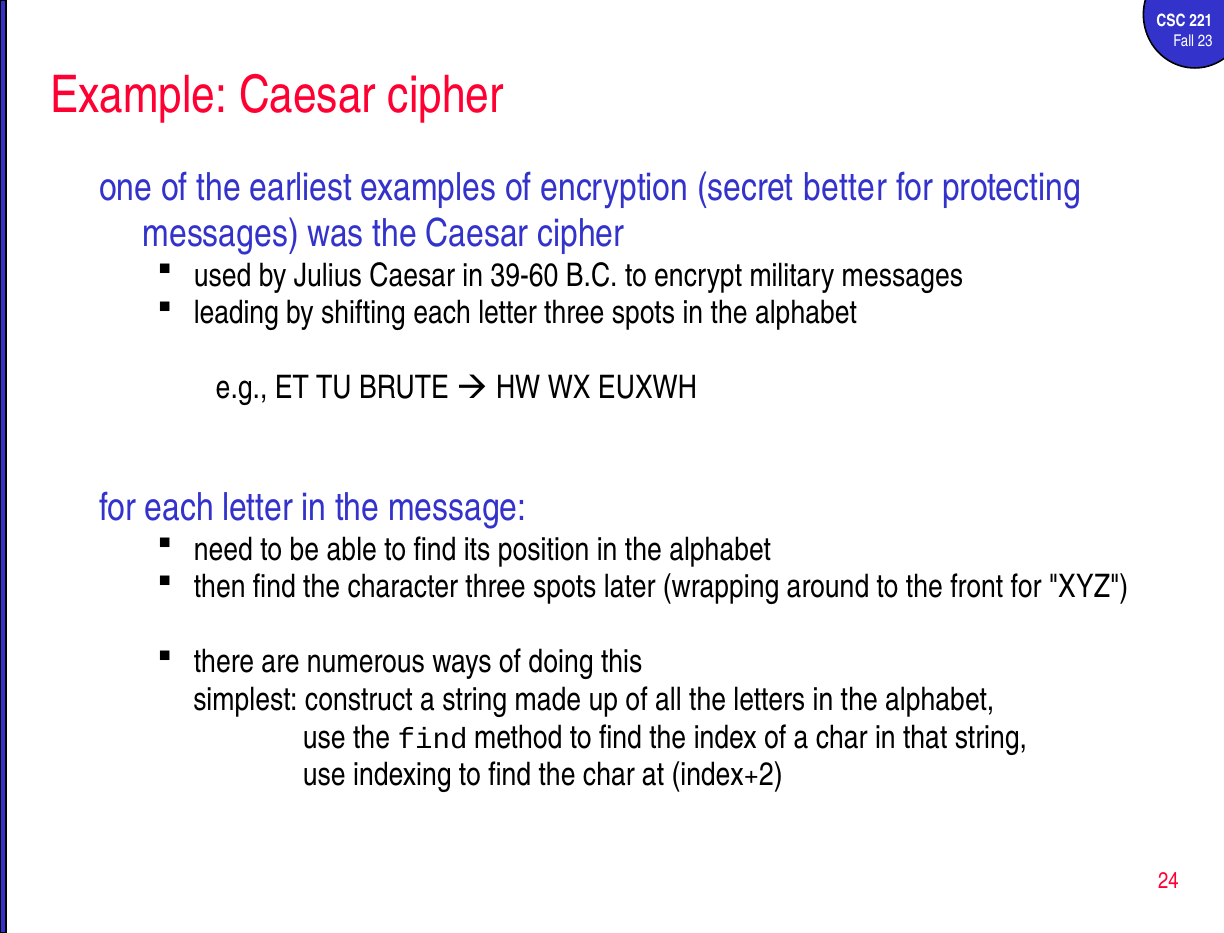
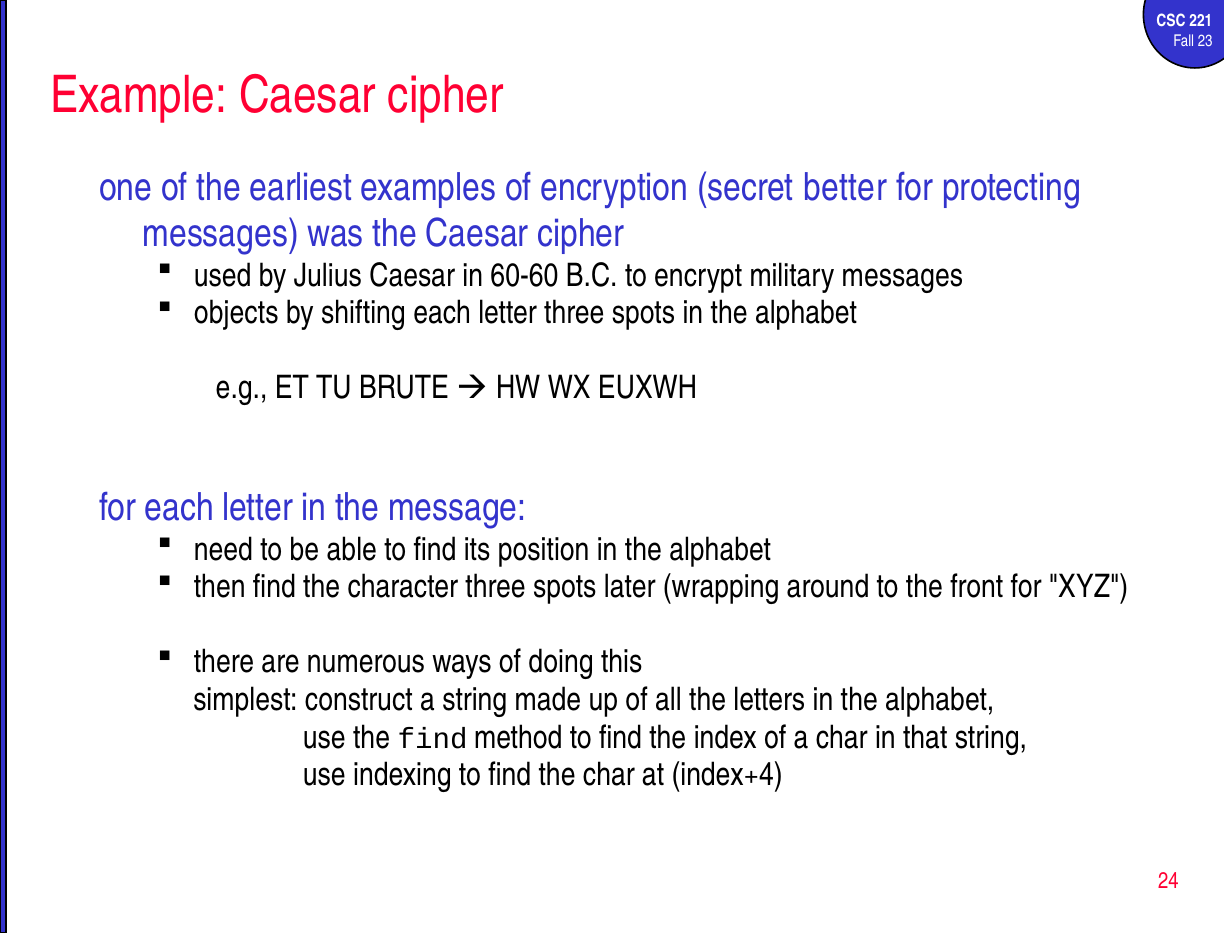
39-60: 39-60 -> 60-60 (524, 275)
leading: leading -> objects (236, 313)
index+2: index+2 -> index+4 (727, 775)
